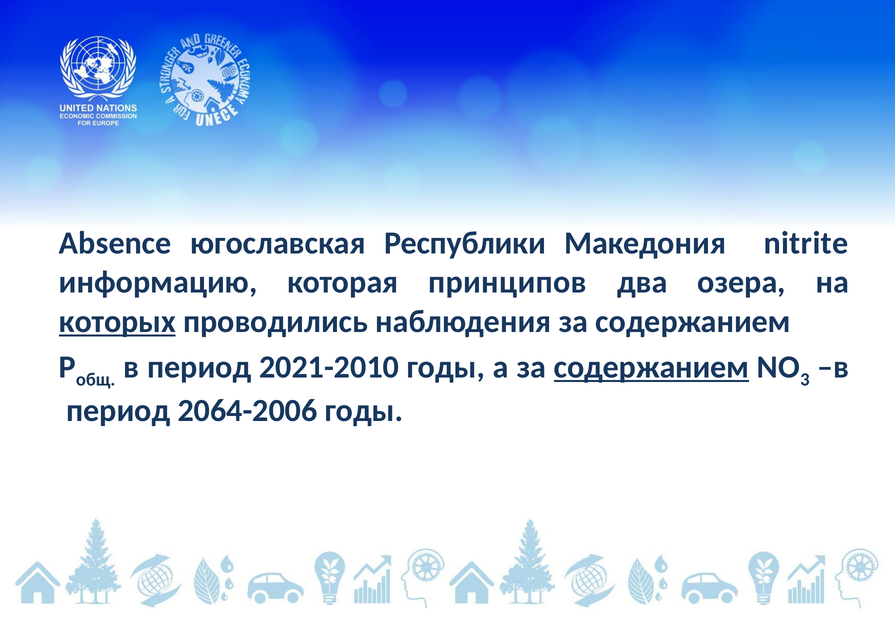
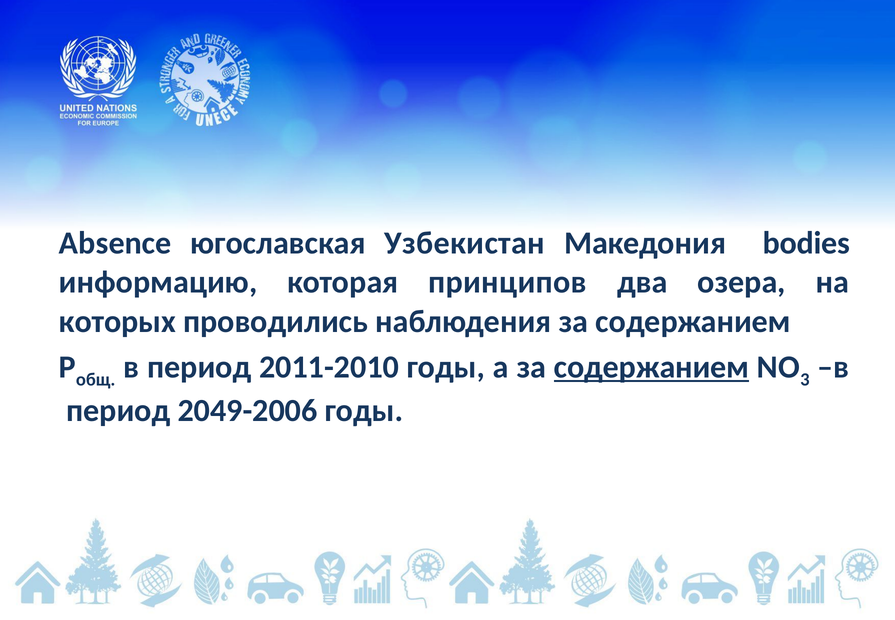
Республики: Республики -> Узбекистан (465, 243)
nitrite: nitrite -> bodies (806, 243)
которых underline: present -> none (117, 321)
2021-2010: 2021-2010 -> 2011-2010 (329, 367)
2064-2006: 2064-2006 -> 2049-2006 (248, 411)
